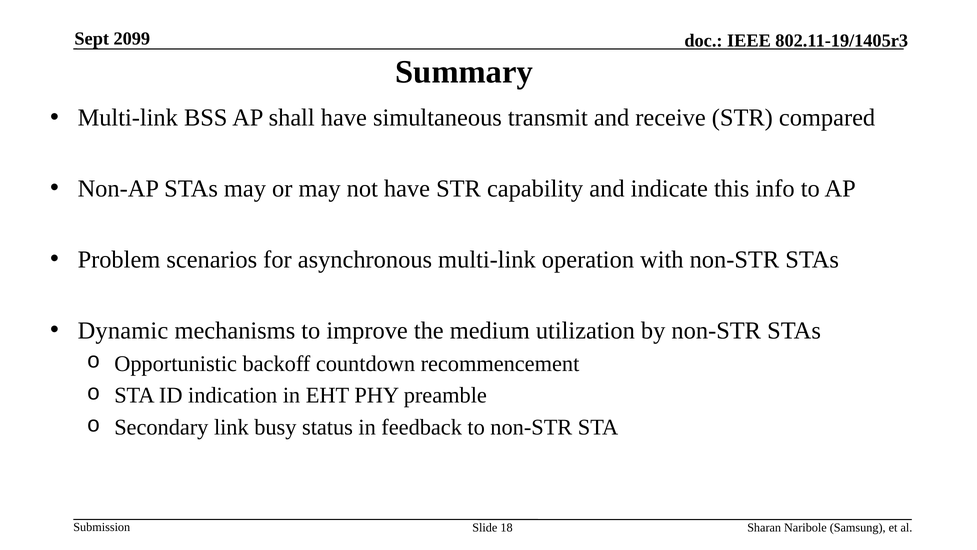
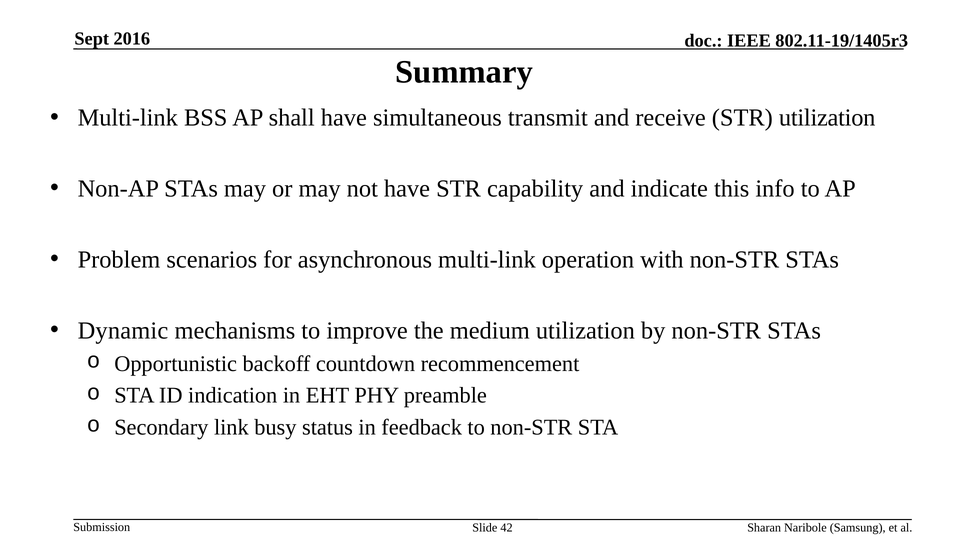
2099: 2099 -> 2016 (132, 39)
STR compared: compared -> utilization (827, 118)
18: 18 -> 42 (507, 527)
